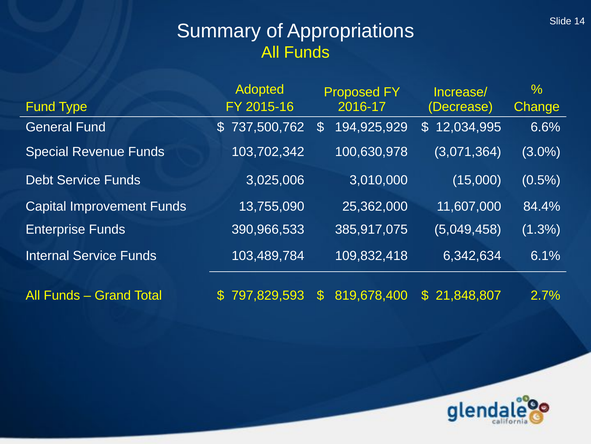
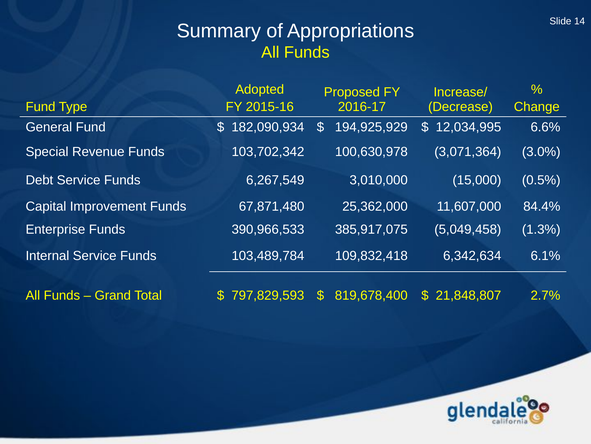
737,500,762: 737,500,762 -> 182,090,934 (268, 127)
3,025,006: 3,025,006 -> 6,267,549 (275, 180)
13,755,090: 13,755,090 -> 67,871,480 (272, 206)
